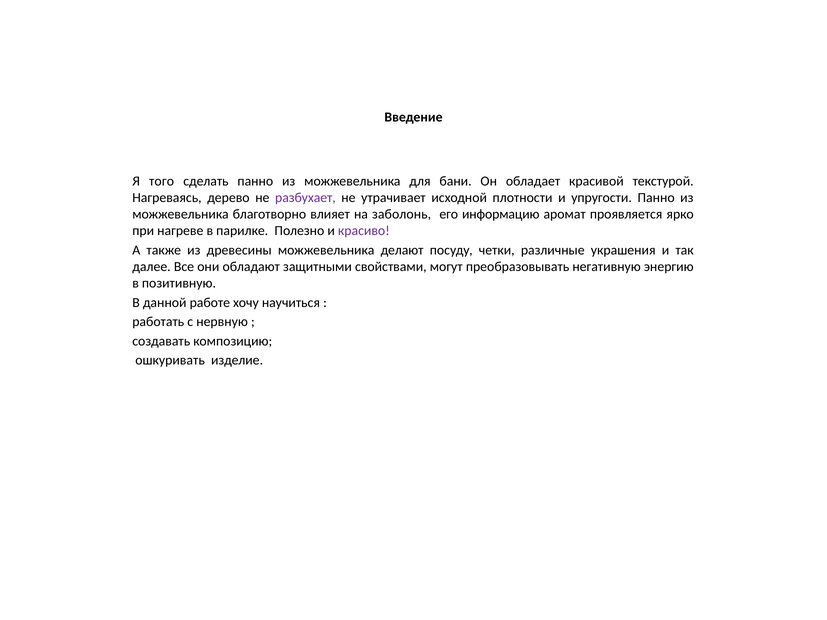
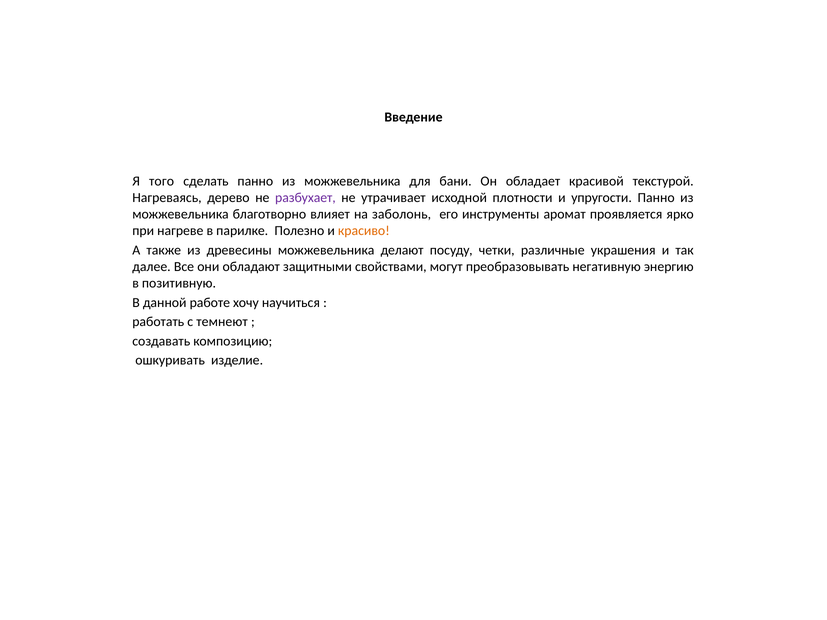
информацию: информацию -> инструменты (501, 214)
красиво colour: purple -> orange (364, 231)
нервную: нервную -> темнеют (222, 322)
